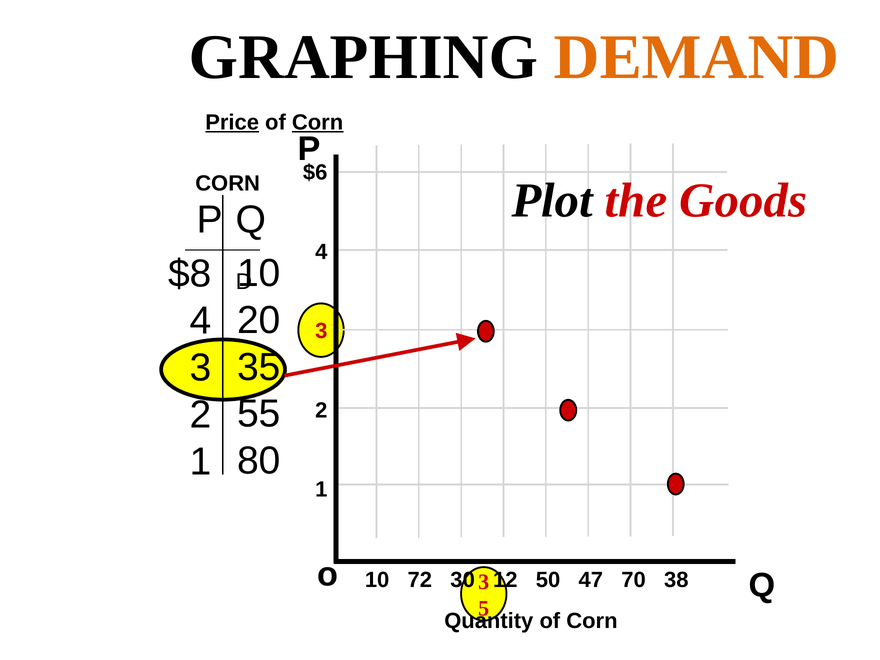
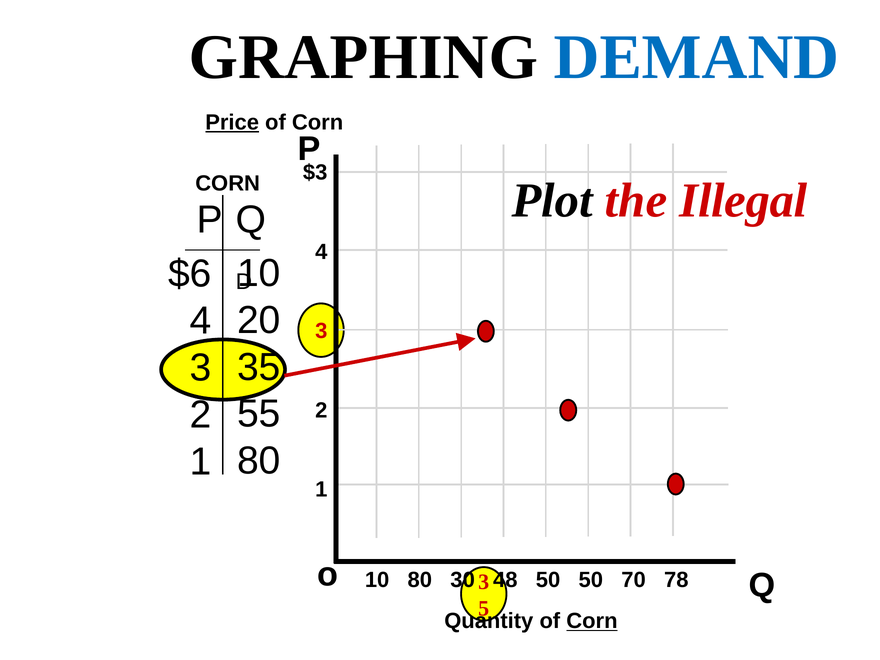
DEMAND colour: orange -> blue (697, 58)
Corn underline: present -> none (318, 122)
$6: $6 -> $3 (315, 173)
Goods: Goods -> Illegal (743, 200)
$8: $8 -> $6 (190, 274)
10 72: 72 -> 80 (420, 580)
12: 12 -> 48 (505, 580)
50 47: 47 -> 50 (591, 580)
38: 38 -> 78 (676, 580)
Corn underline: none -> present (592, 621)
